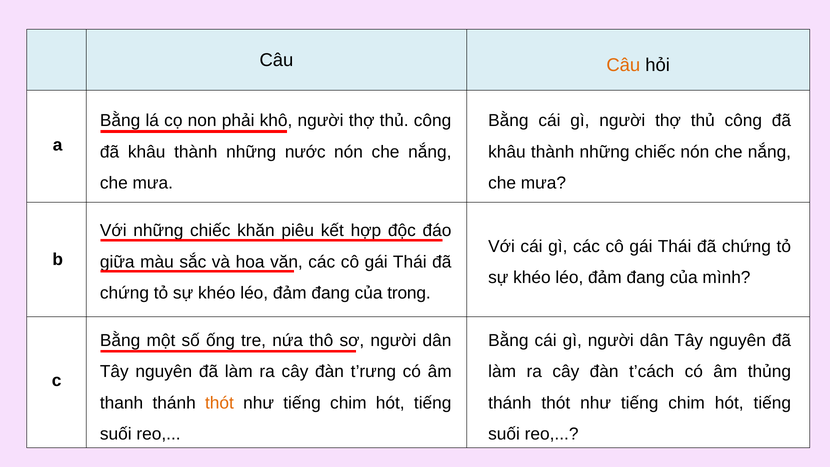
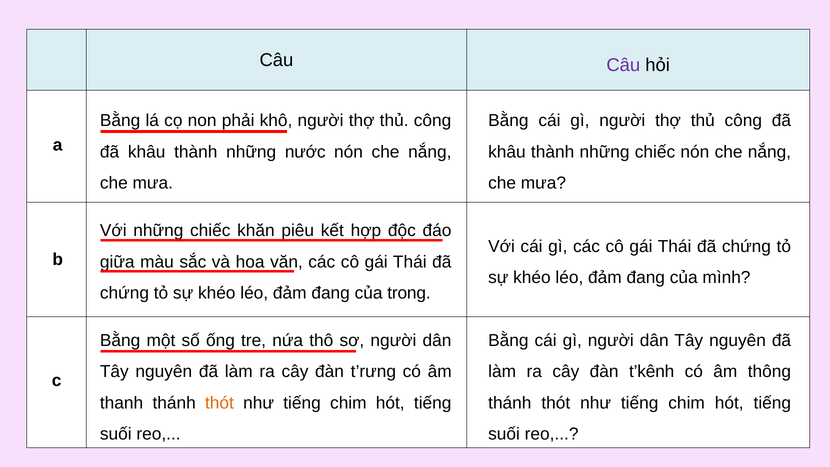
Câu colour: orange -> purple (623, 65)
t’cách: t’cách -> t’kênh (652, 372)
thủng: thủng -> thông (769, 372)
